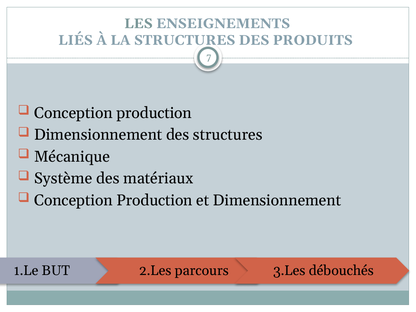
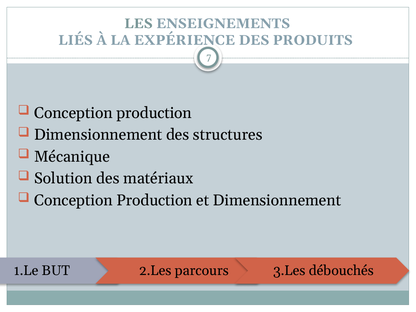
LA STRUCTURES: STRUCTURES -> EXPÉRIENCE (185, 40)
Système: Système -> Solution (63, 178)
